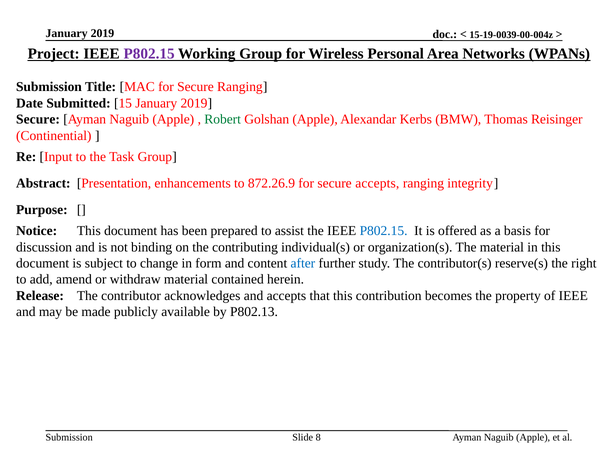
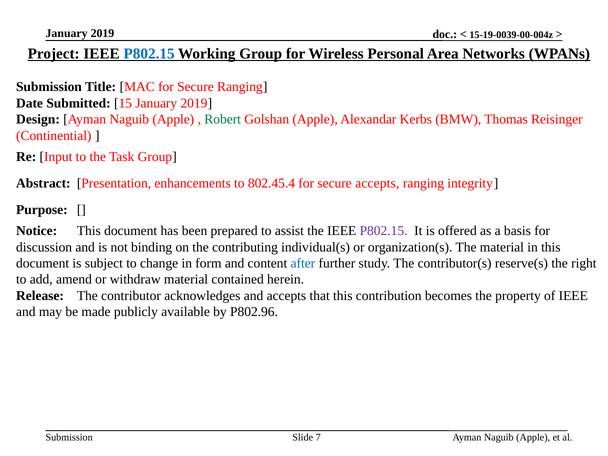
P802.15 colour: purple -> blue (149, 54)
Secure: Secure -> Design (38, 119)
872.26.9: 872.26.9 -> 802.45.4 (271, 183)
P802.15 colour: blue -> purple (384, 231)
P802.13: P802.13 -> P802.96 (254, 312)
8: 8 -> 7 (318, 437)
